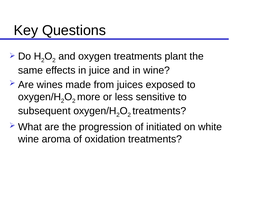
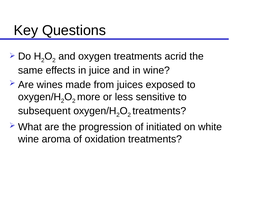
plant: plant -> acrid (176, 56)
